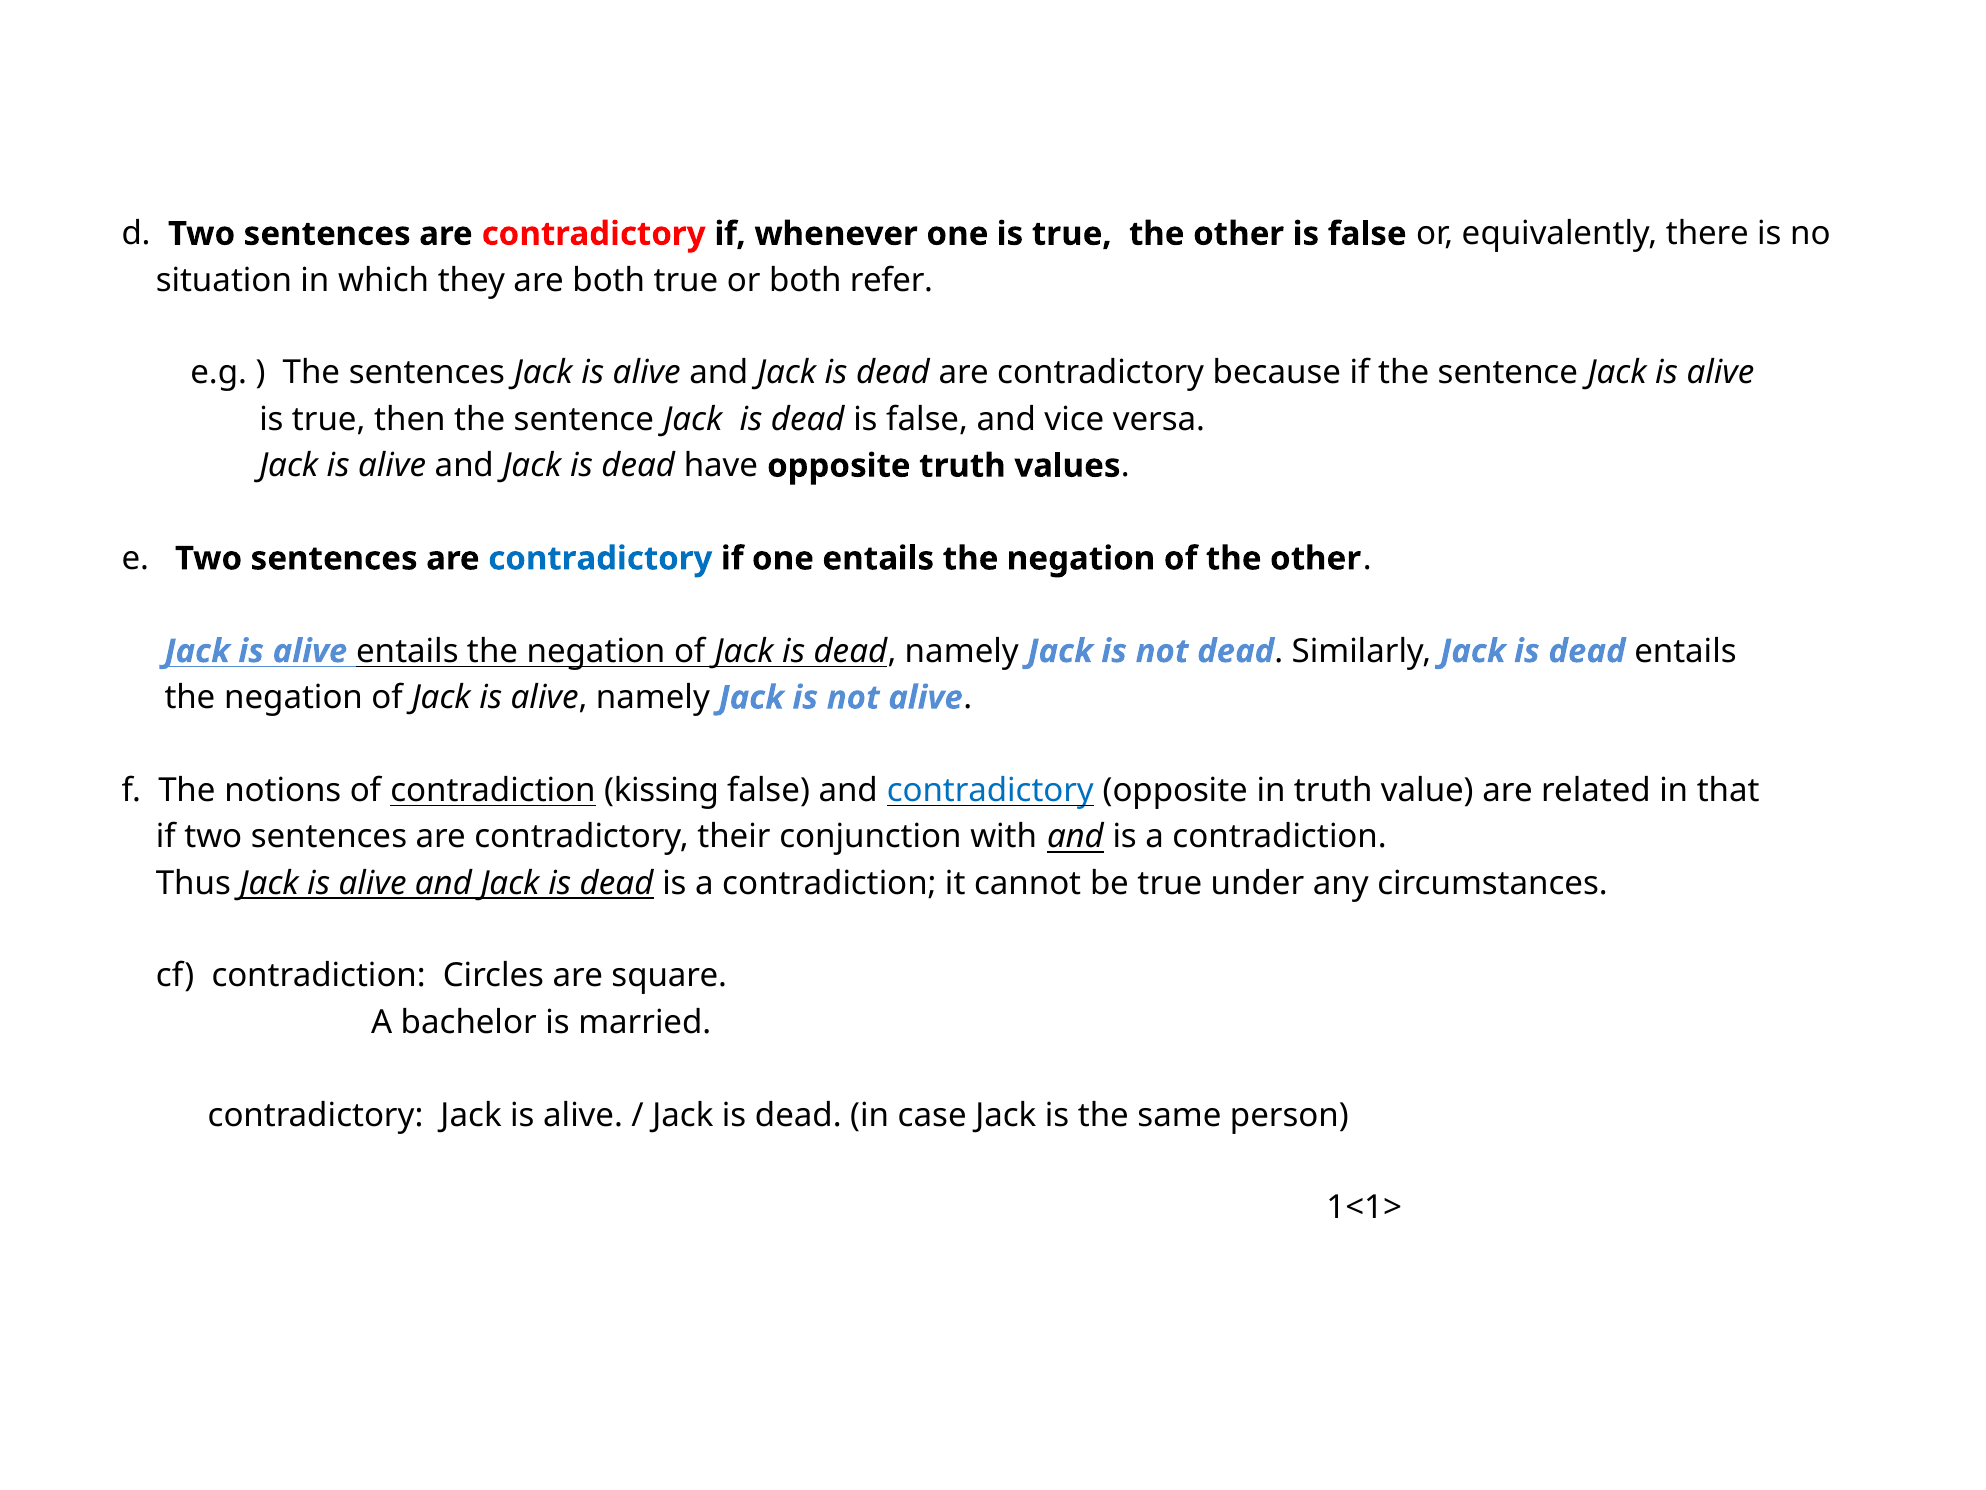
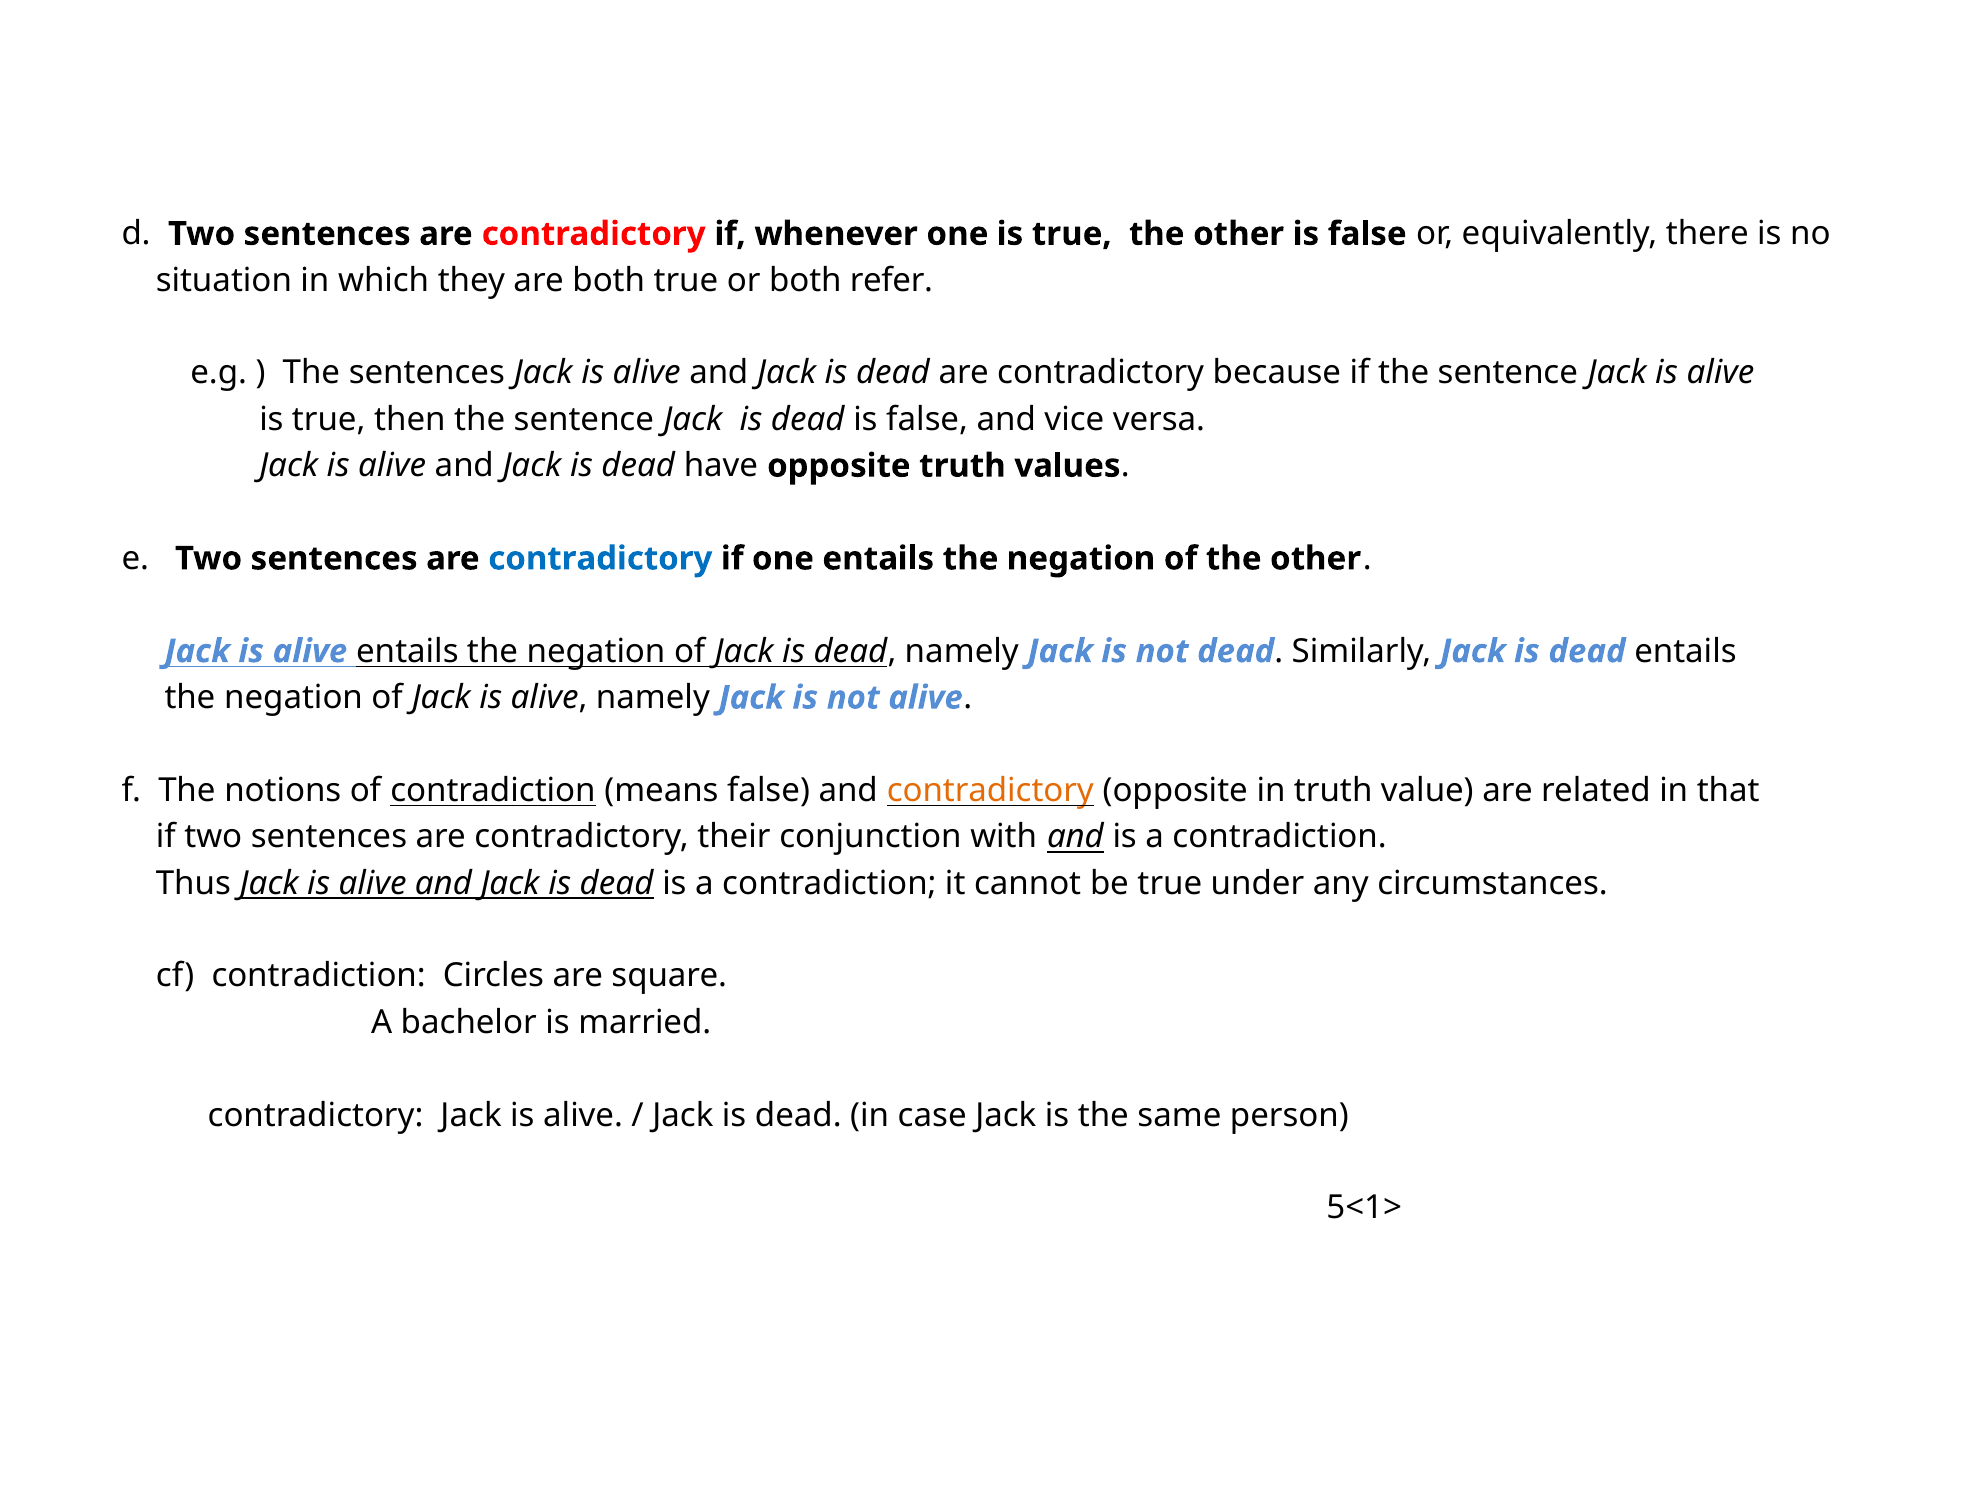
kissing: kissing -> means (662, 790)
contradictory colour: blue -> orange (990, 790)
1<1>: 1<1> -> 5<1> (1364, 1208)
